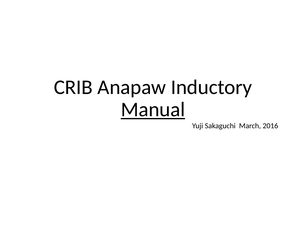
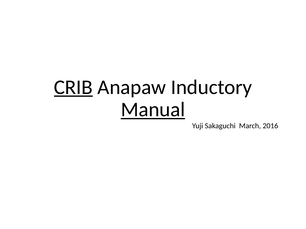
CRIB underline: none -> present (73, 87)
